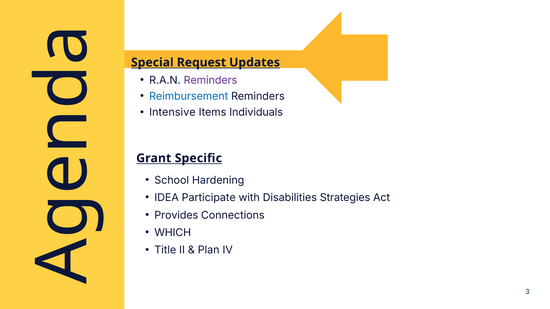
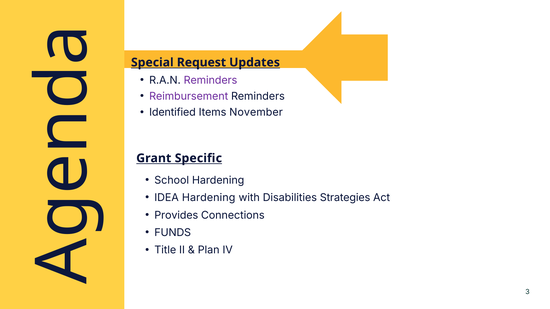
Reimbursement colour: blue -> purple (189, 96)
Intensive: Intensive -> Identified (172, 113)
Individuals: Individuals -> November (256, 113)
IDEA Participate: Participate -> Hardening (209, 198)
WHICH: WHICH -> FUNDS (173, 233)
